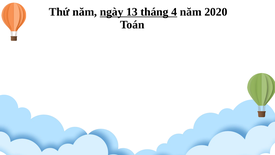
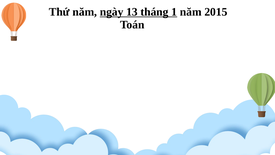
4: 4 -> 1 (174, 12)
2020: 2020 -> 2015 (216, 12)
